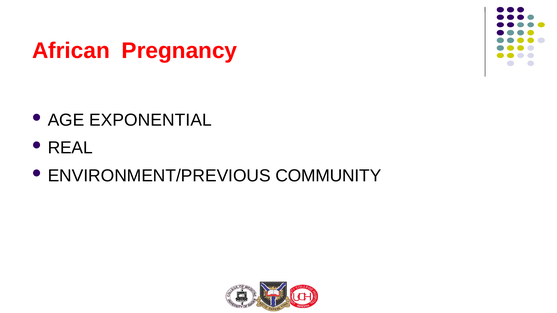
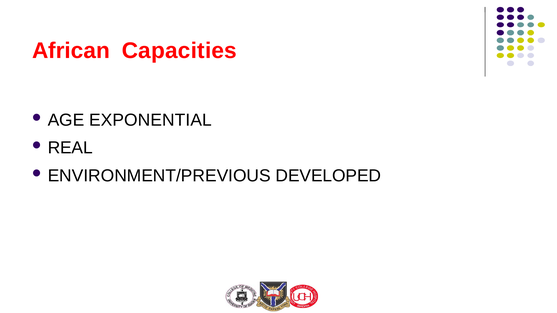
Pregnancy: Pregnancy -> Capacities (179, 51)
COMMUNITY: COMMUNITY -> DEVELOPED (328, 176)
